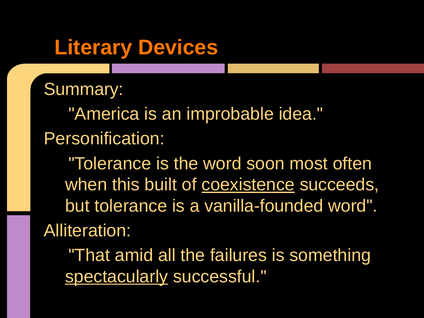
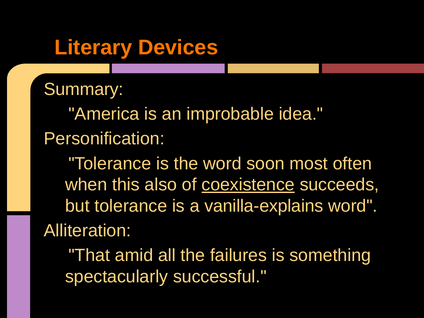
built: built -> also (161, 185)
vanilla-founded: vanilla-founded -> vanilla-explains (264, 206)
spectacularly underline: present -> none (117, 277)
